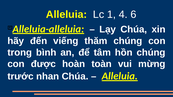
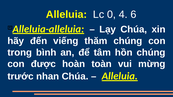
1: 1 -> 0 (111, 14)
